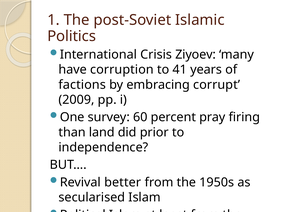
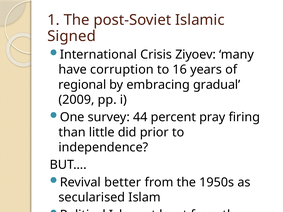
Politics: Politics -> Signed (72, 36)
41: 41 -> 16 (180, 70)
factions: factions -> regional (82, 85)
corrupt: corrupt -> gradual (217, 85)
60: 60 -> 44 (140, 117)
land: land -> little (102, 132)
